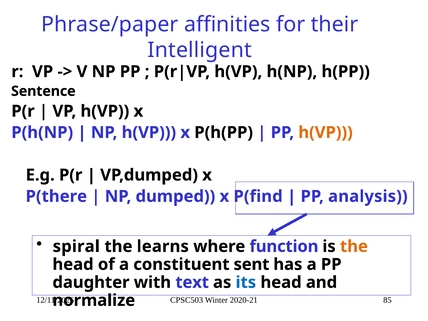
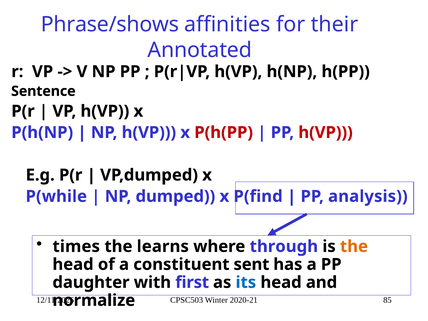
Phrase/paper: Phrase/paper -> Phrase/shows (110, 24)
Intelligent: Intelligent -> Annotated (200, 50)
P(h(PP colour: black -> red (224, 132)
h(VP colour: orange -> red (326, 132)
P(there: P(there -> P(while (56, 196)
spiral: spiral -> times (76, 246)
function: function -> through (284, 246)
text: text -> first (192, 282)
